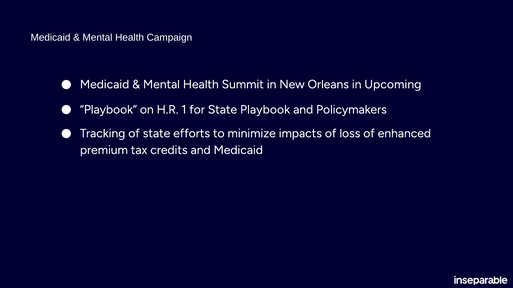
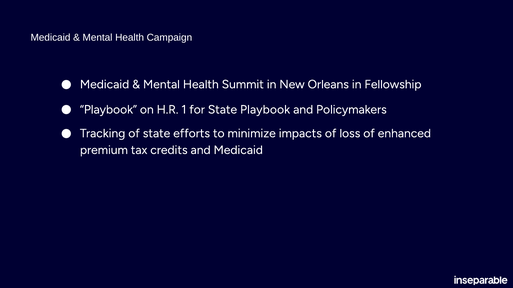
Upcoming: Upcoming -> Fellowship (393, 84)
